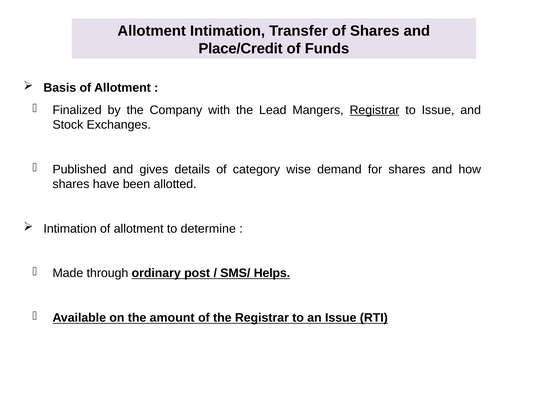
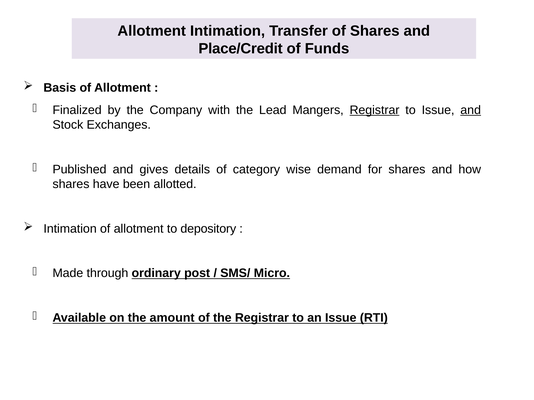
and underline: none -> present (471, 110)
determine: determine -> depository (208, 229)
Helps: Helps -> Micro (272, 274)
